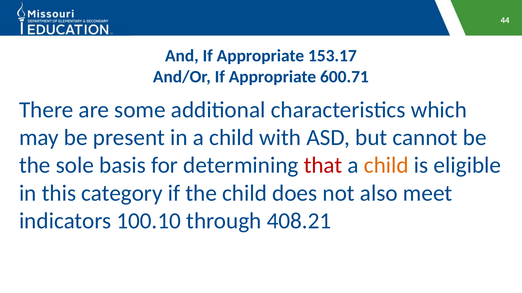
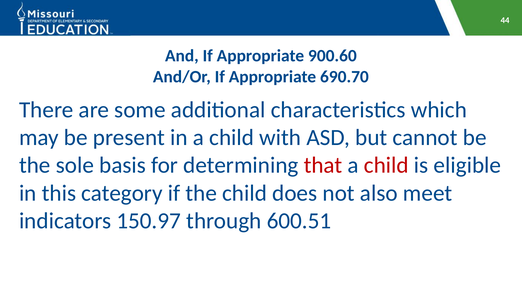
153.17: 153.17 -> 900.60 (332, 56)
600.71: 600.71 -> 690.70 (344, 77)
child colour: orange -> red (386, 166)
100.10: 100.10 -> 150.97 (149, 221)
408.21: 408.21 -> 600.51 (299, 221)
